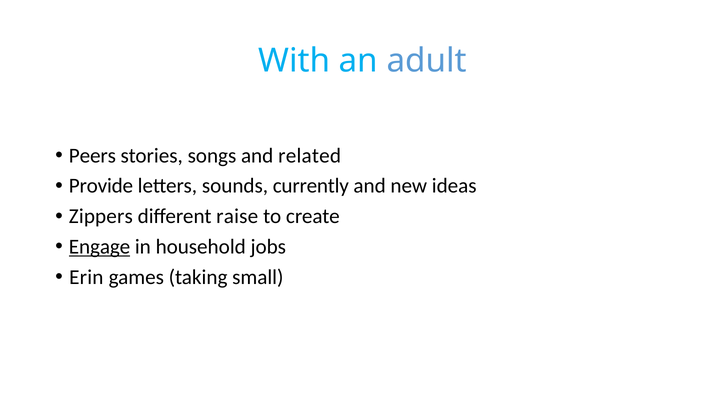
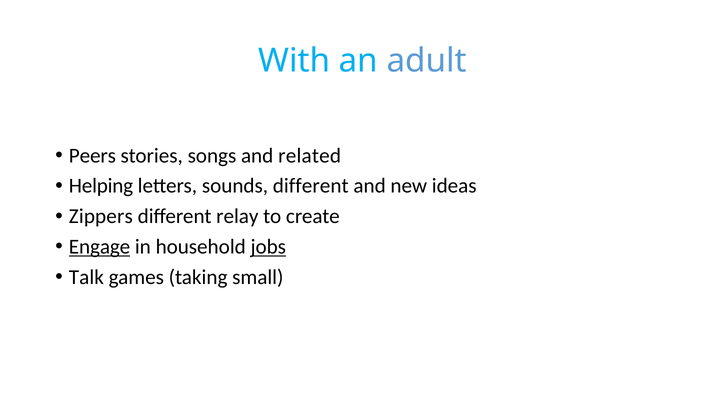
Provide: Provide -> Helping (101, 186)
sounds currently: currently -> different (311, 186)
raise: raise -> relay (237, 216)
jobs underline: none -> present (268, 247)
Erin: Erin -> Talk (86, 277)
